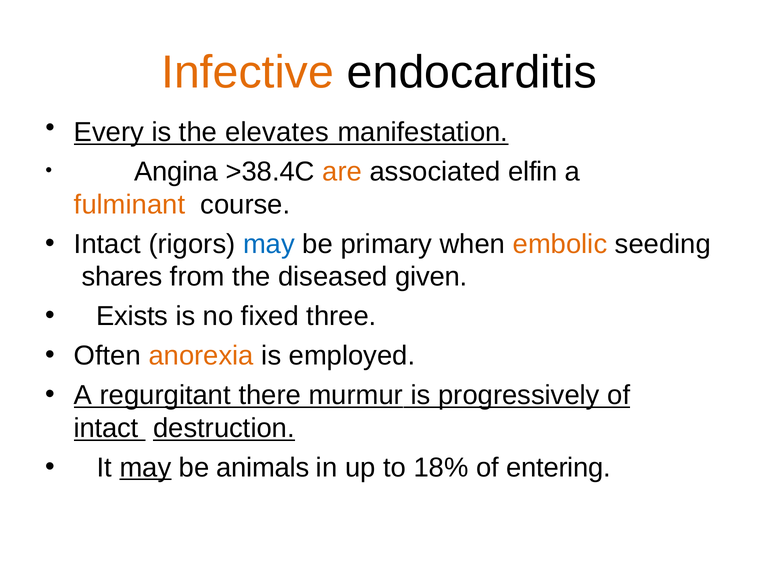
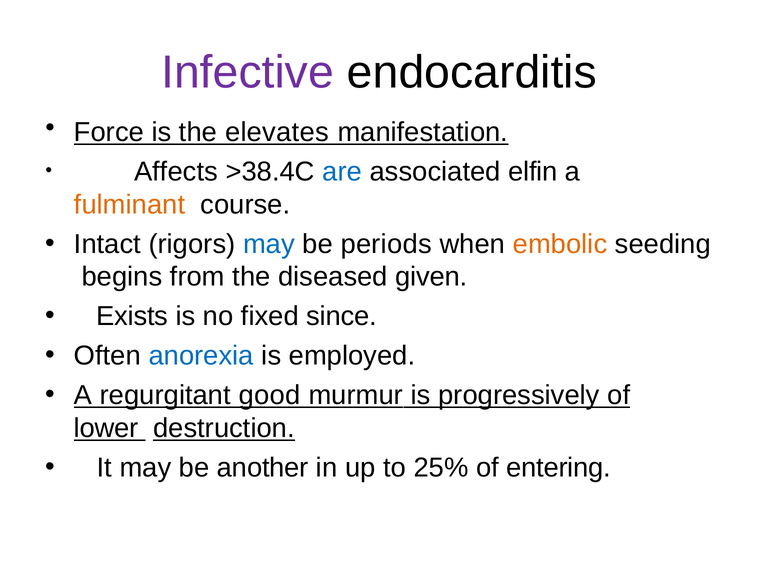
Infective colour: orange -> purple (248, 72)
Every: Every -> Force (109, 132)
Angina: Angina -> Affects (176, 172)
are colour: orange -> blue (342, 172)
primary: primary -> periods (386, 244)
shares: shares -> begins (122, 277)
three: three -> since (342, 316)
anorexia colour: orange -> blue (201, 356)
there: there -> good (270, 395)
intact: intact -> lower (106, 428)
may underline: present -> none (145, 468)
animals: animals -> another (263, 468)
18%: 18% -> 25% (441, 468)
